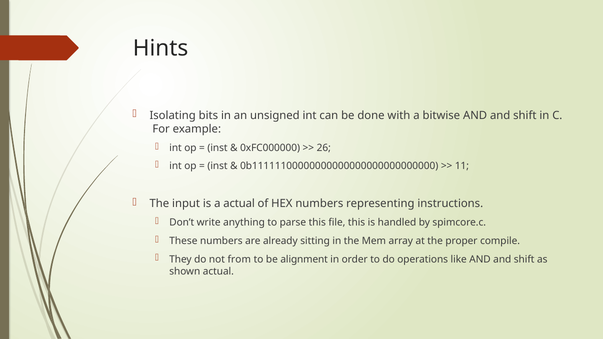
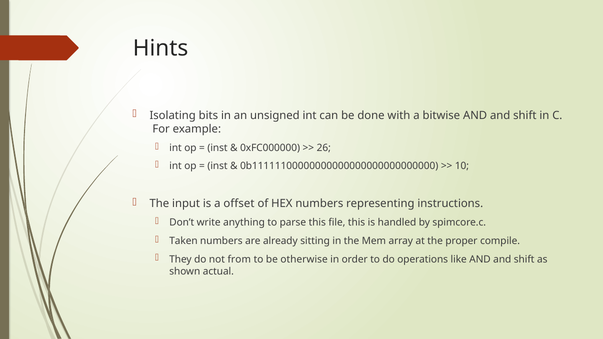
11: 11 -> 10 (462, 166)
a actual: actual -> offset (239, 204)
These: These -> Taken (183, 241)
alignment: alignment -> otherwise (304, 259)
